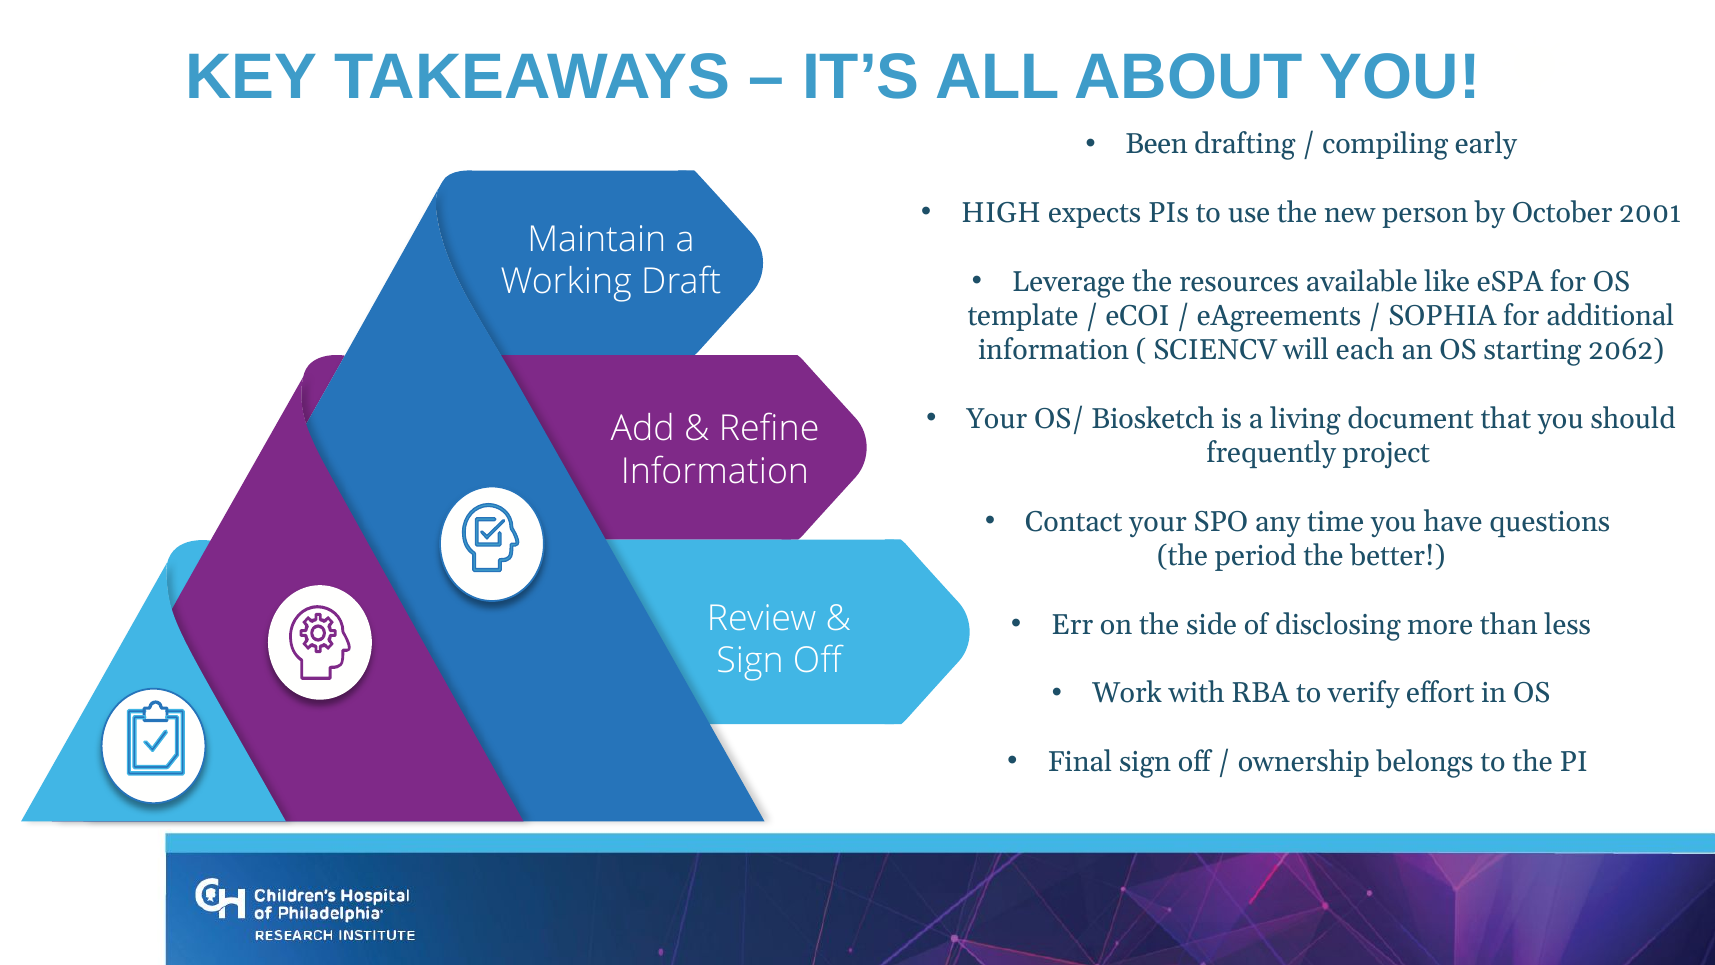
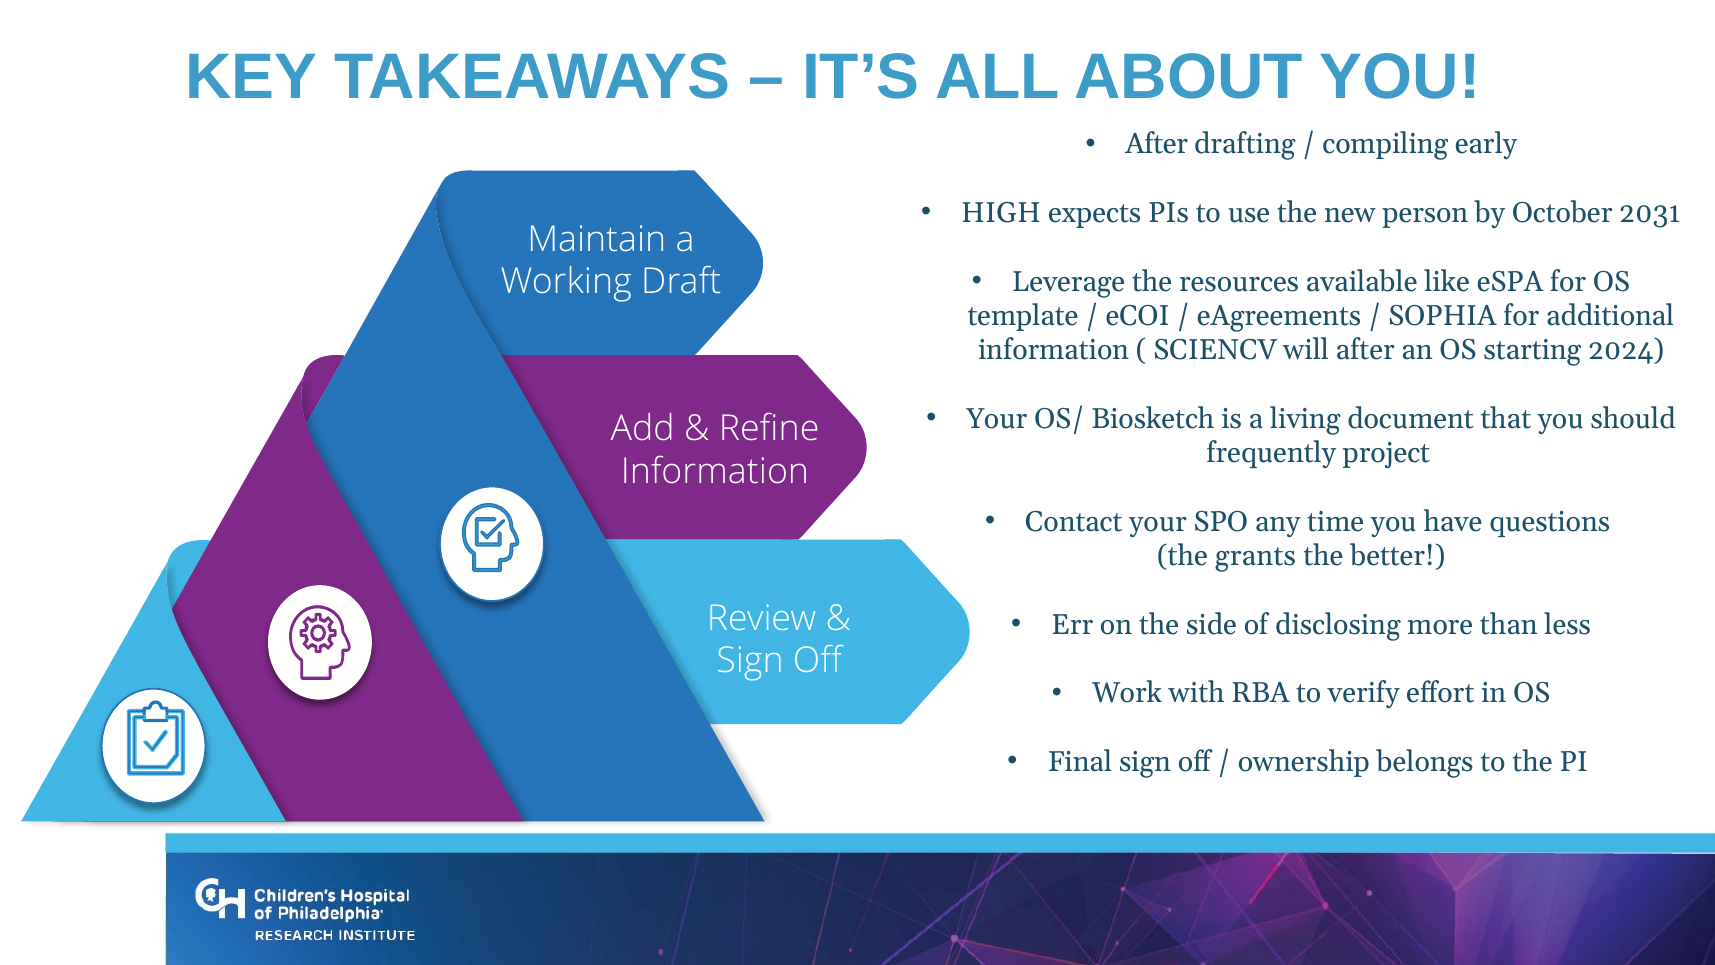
Been: Been -> After (1157, 145)
2001: 2001 -> 2031 (1650, 213)
will each: each -> after (1365, 350)
2062: 2062 -> 2024 (1626, 350)
period: period -> grants (1255, 556)
